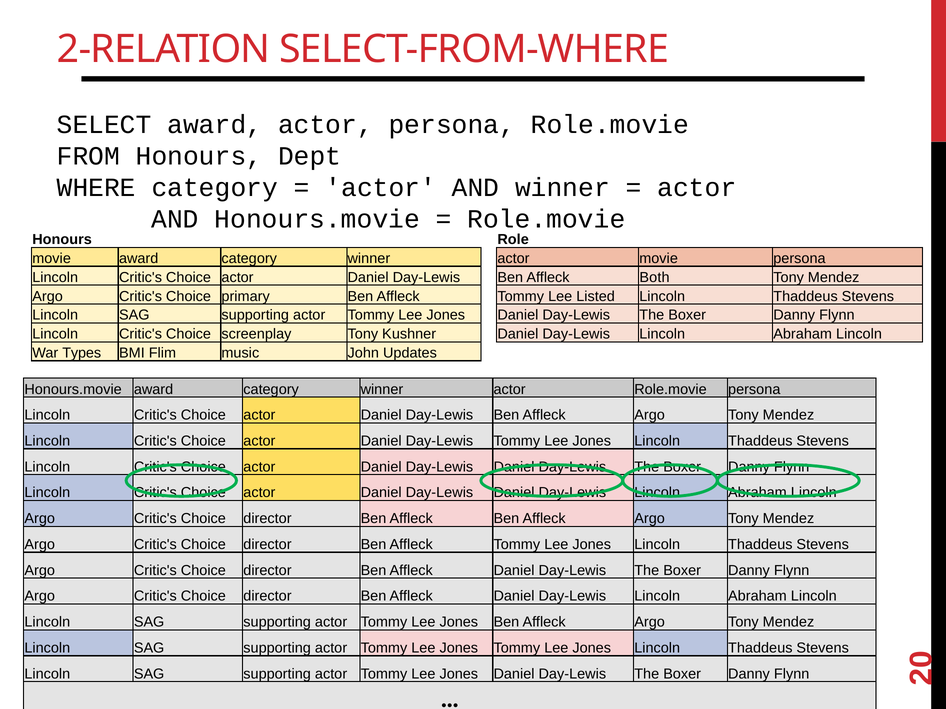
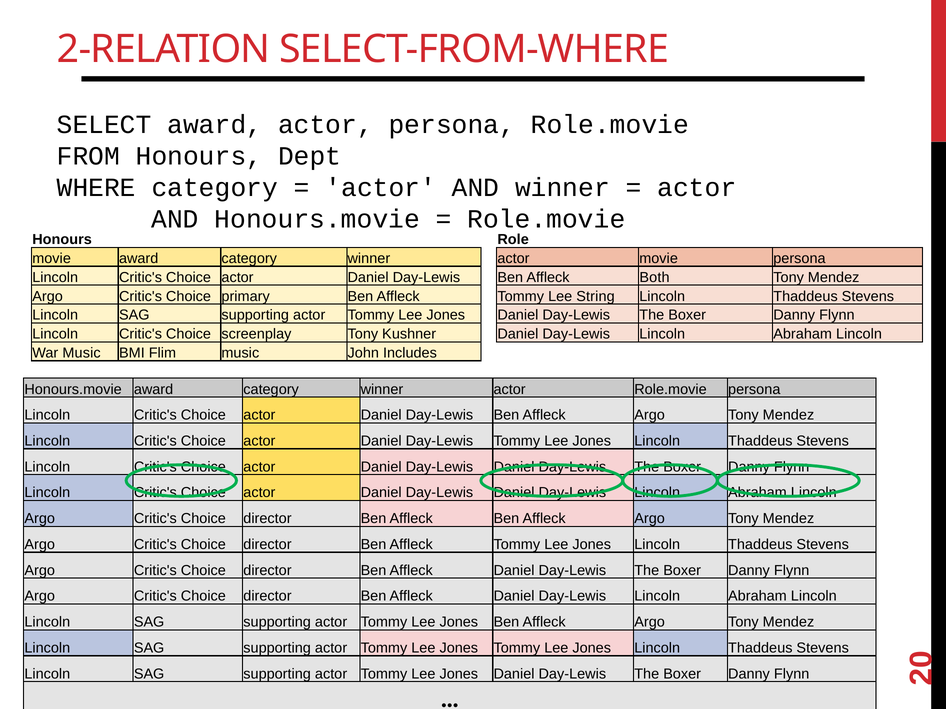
Listed: Listed -> String (596, 296)
War Types: Types -> Music (82, 353)
Updates: Updates -> Includes (410, 353)
